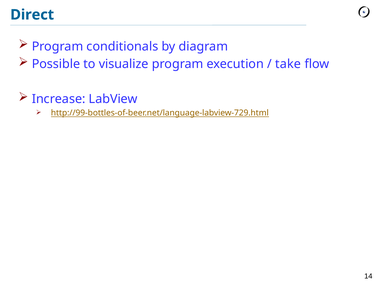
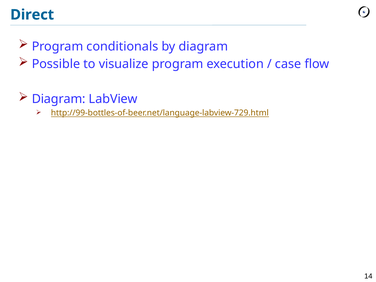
take: take -> case (288, 64)
Increase: Increase -> Diagram (59, 99)
